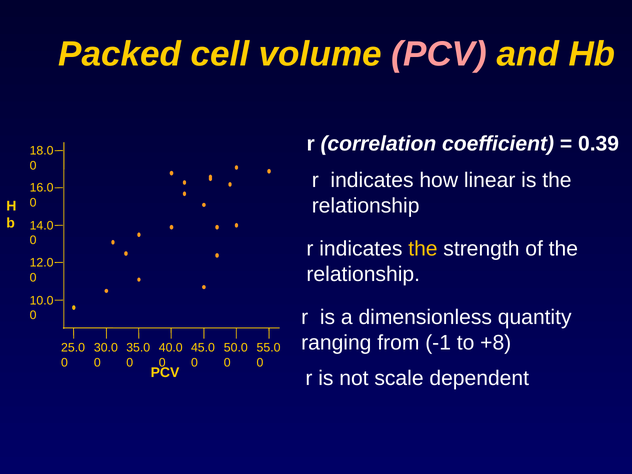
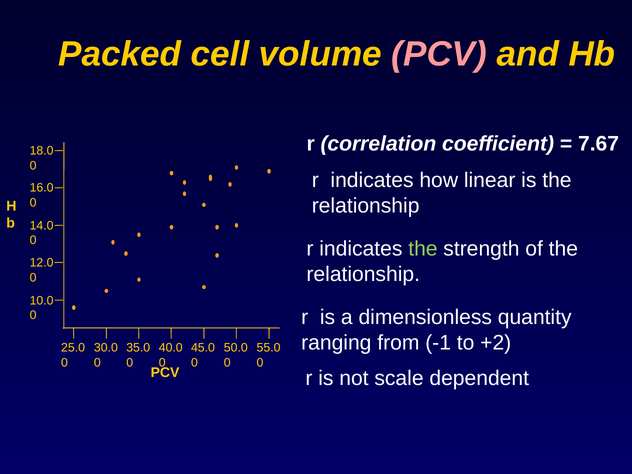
0.39: 0.39 -> 7.67 (599, 144)
the colour: yellow -> light green (423, 249)
+8: +8 -> +2 (496, 343)
